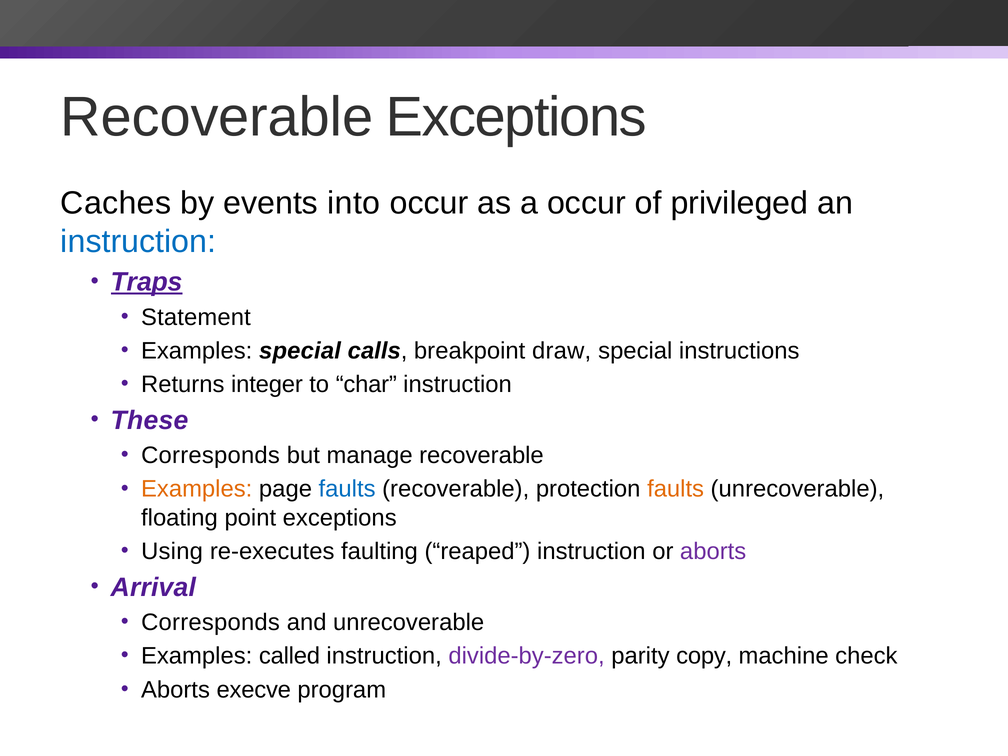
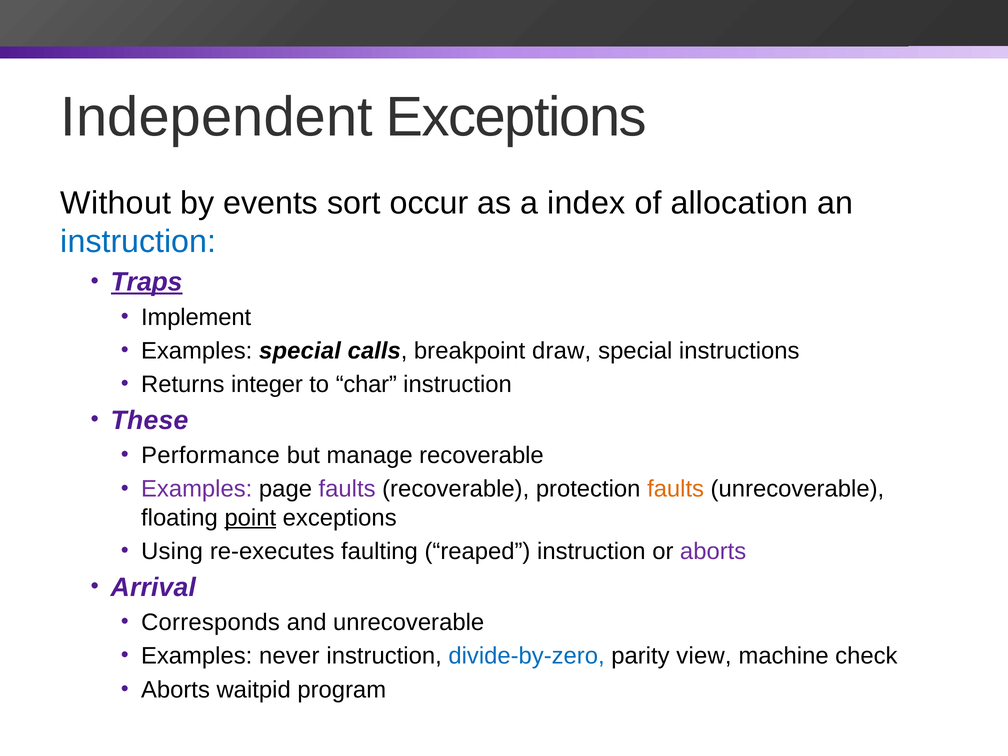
Recoverable: Recoverable -> Independent (217, 117)
Caches: Caches -> Without (116, 203)
into: into -> sort (354, 203)
a occur: occur -> index (586, 203)
privileged: privileged -> allocation (739, 203)
Statement: Statement -> Implement (196, 317)
Corresponds: Corresponds -> Performance (211, 456)
Examples colour: orange -> purple (197, 489)
faults colour: blue -> purple (347, 489)
point underline: none -> present (250, 518)
called: called -> never (289, 656)
divide-by-zero colour: purple -> blue (527, 656)
copy: copy -> view (704, 656)
execve: execve -> waitpid (254, 690)
